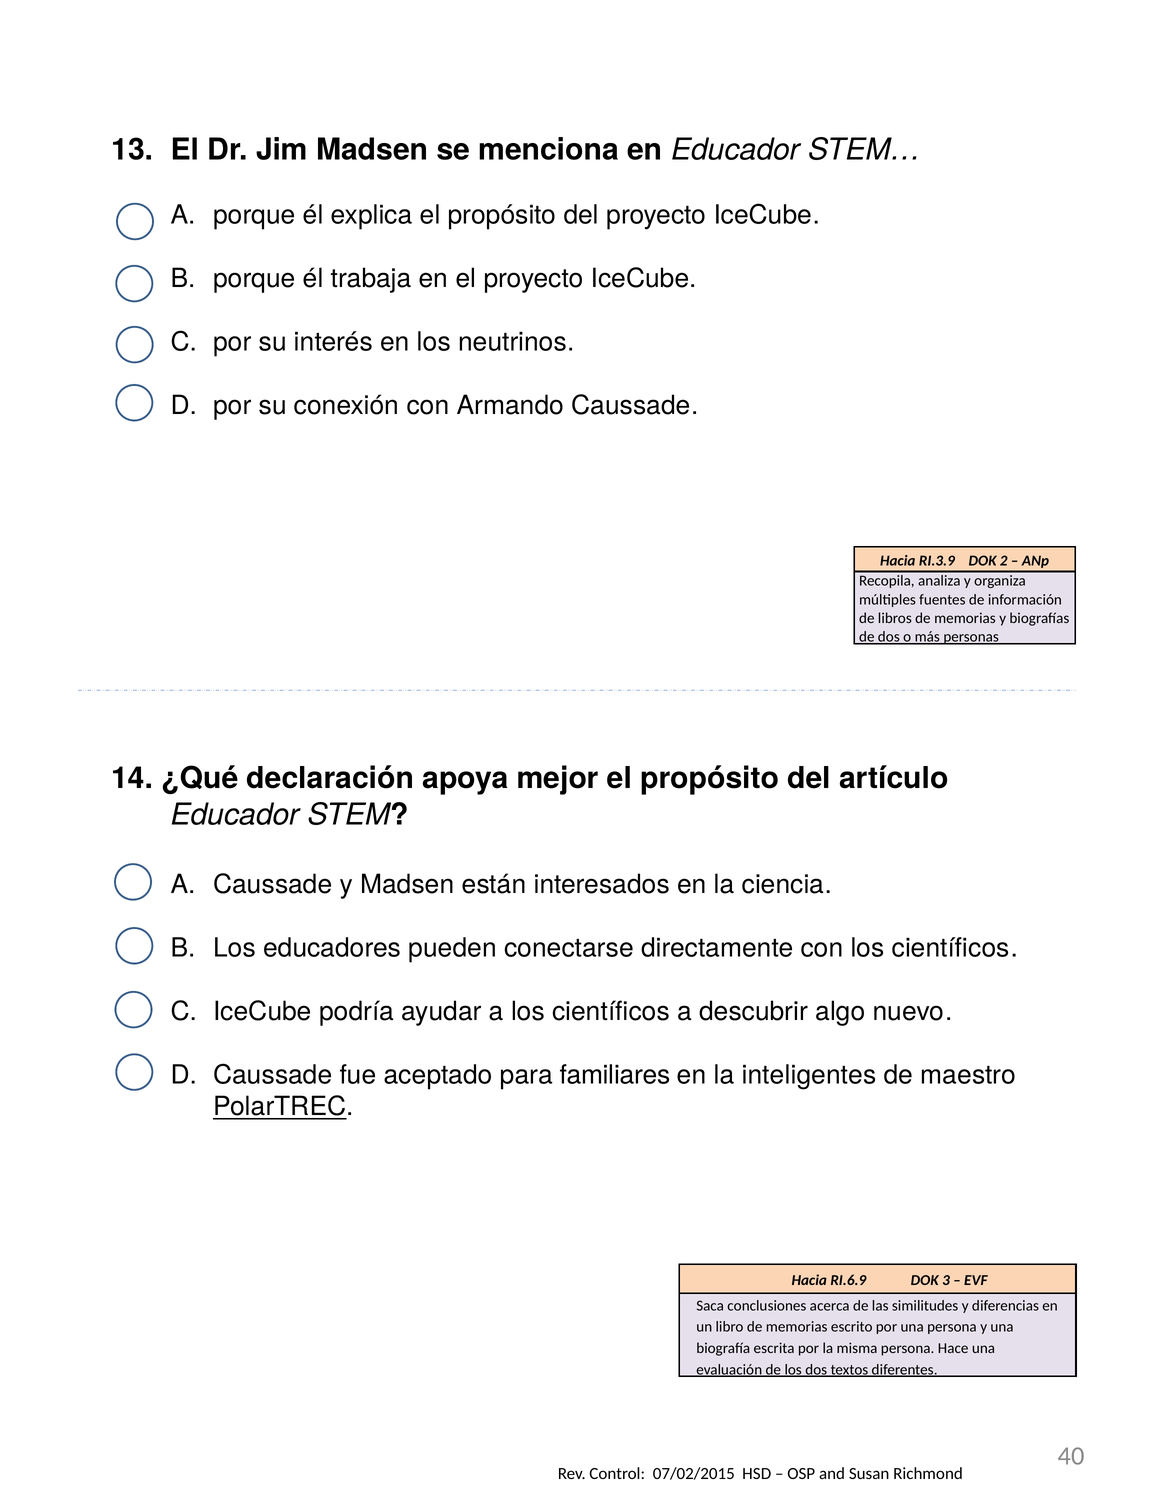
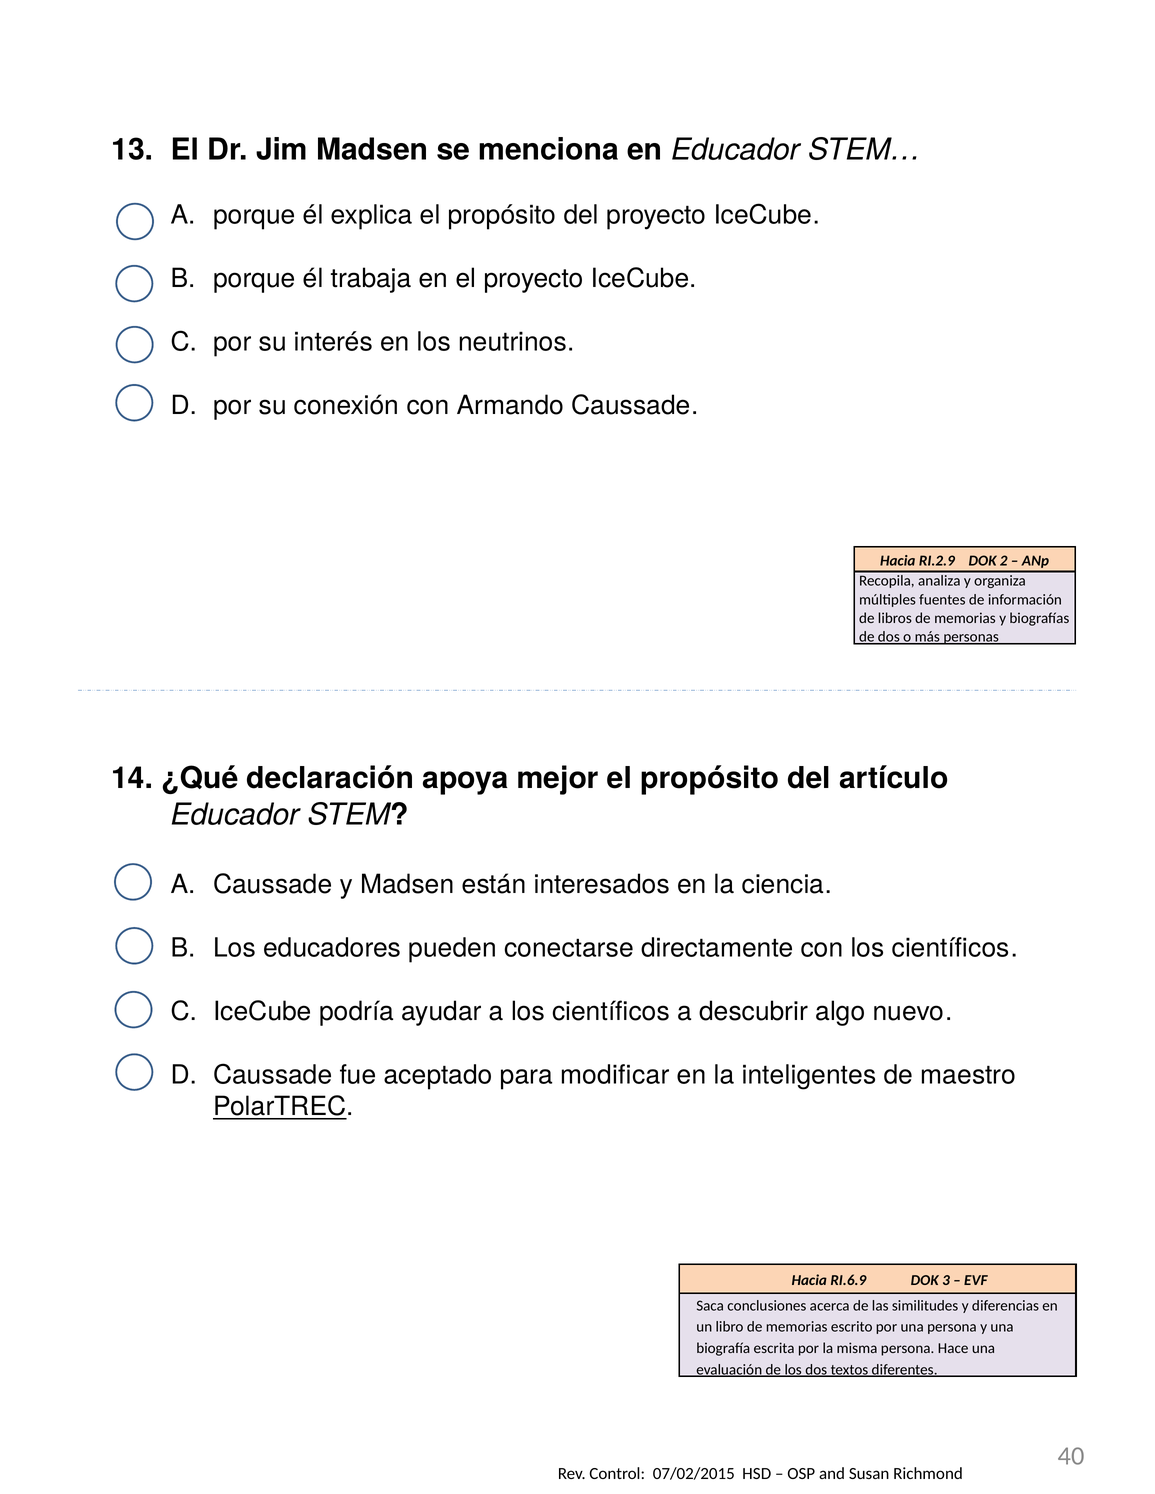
RI.3.9: RI.3.9 -> RI.2.9 (937, 561)
familiares: familiares -> modificar (615, 1075)
